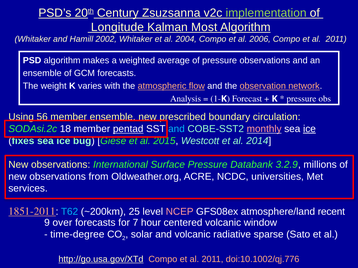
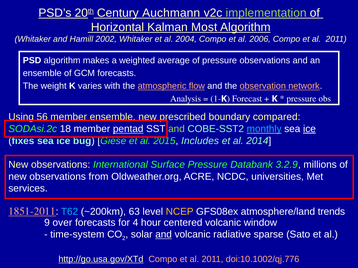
Zsuzsanna: Zsuzsanna -> Auchmann (171, 13)
Longitude: Longitude -> Horizontal (117, 27)
circulation: circulation -> compared (277, 117)
and colour: light blue -> light green (176, 129)
monthly colour: pink -> light blue (264, 129)
Westcott: Westcott -> Includes (200, 141)
25: 25 -> 63 (134, 212)
NCEP colour: pink -> yellow (180, 212)
recent: recent -> trends (331, 212)
7: 7 -> 4 (135, 223)
time-degree: time-degree -> time-system (77, 235)
and underline: none -> present (164, 235)
